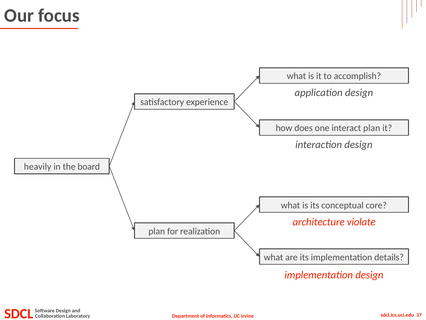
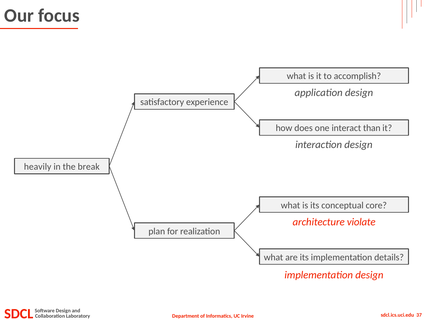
interact plan: plan -> than (372, 128)
board: board -> break (89, 166)
